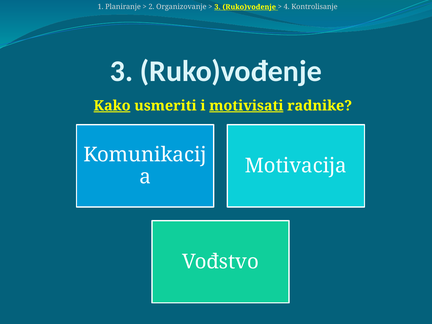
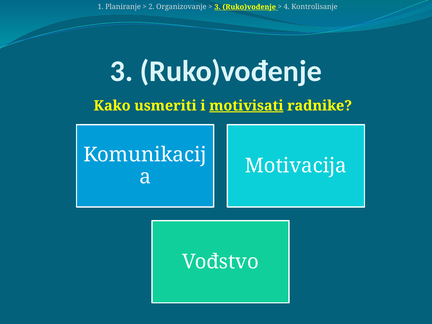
Kako underline: present -> none (112, 106)
